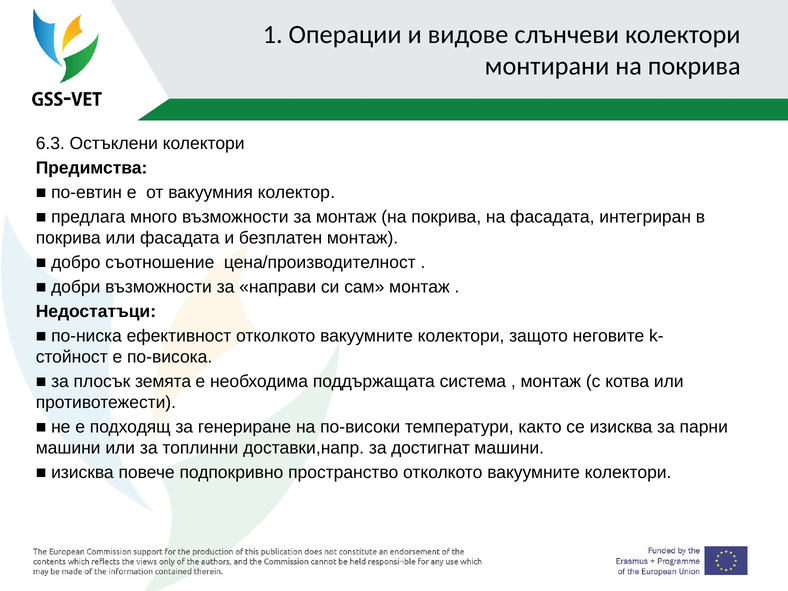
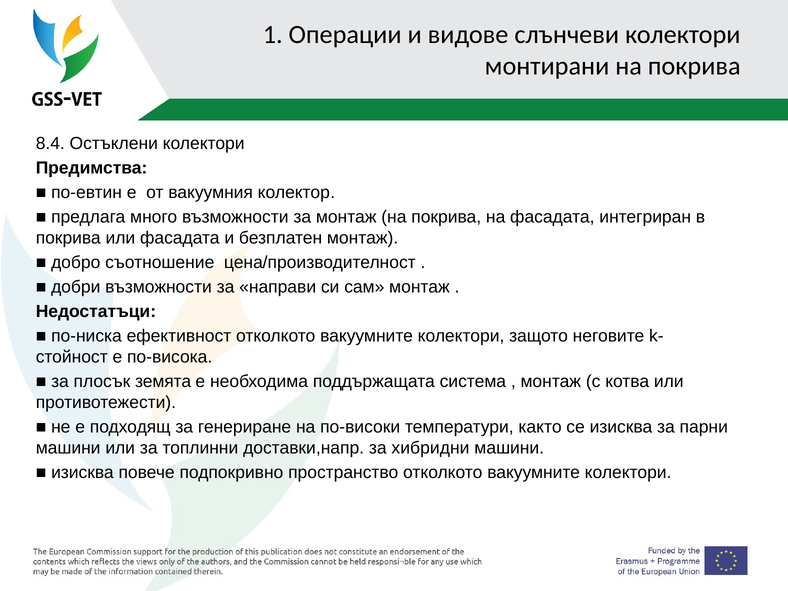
6.3: 6.3 -> 8.4 (50, 144)
достигнат: достигнат -> хибридни (430, 448)
